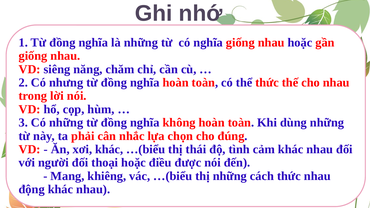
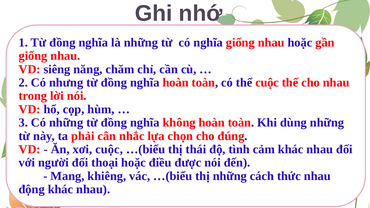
thể thức: thức -> cuộc (267, 83)
xơi khác: khác -> cuộc (109, 149)
